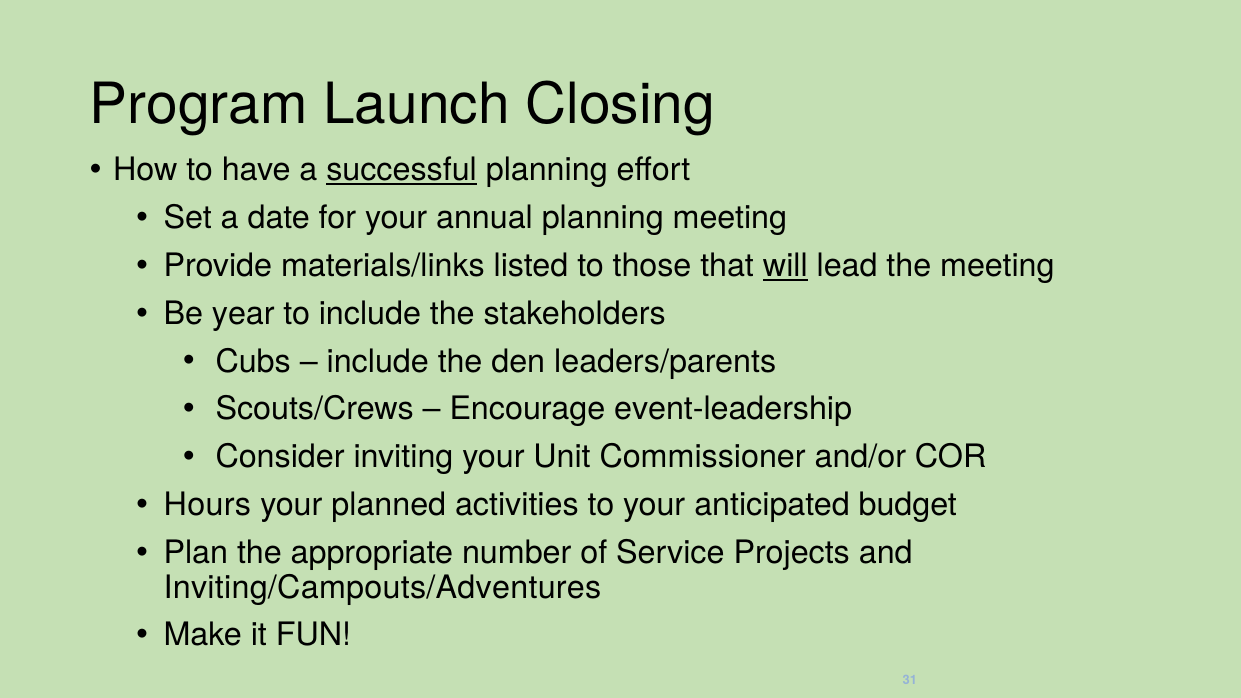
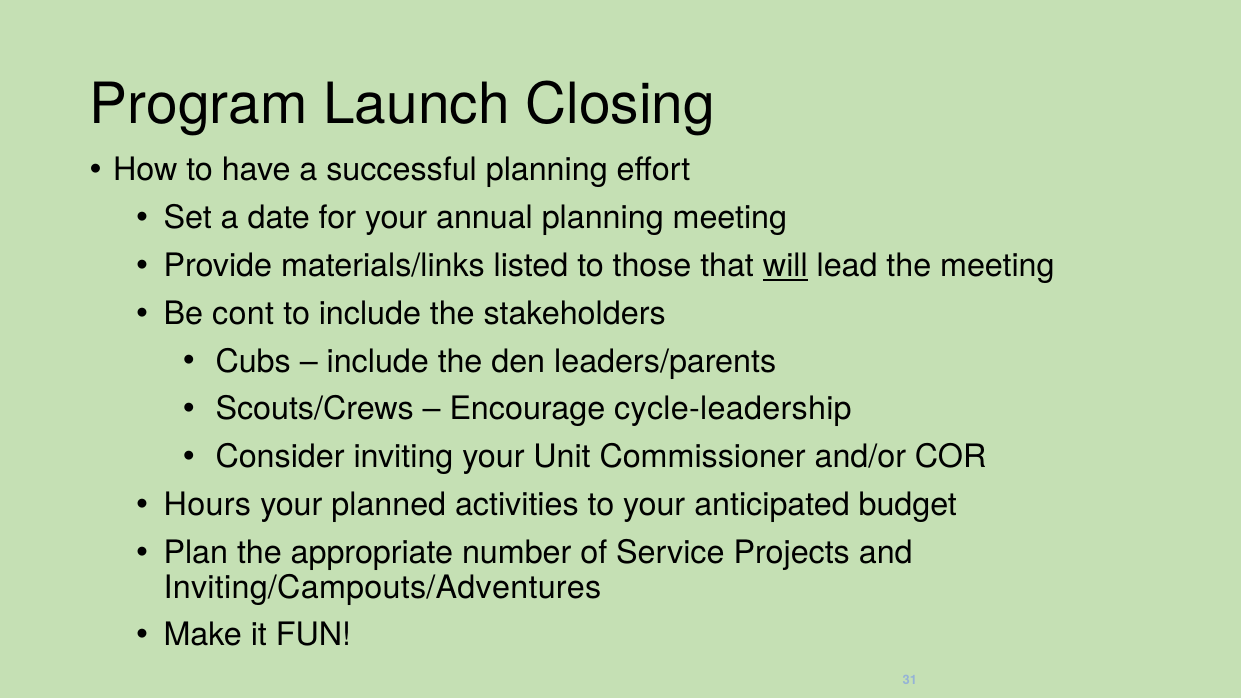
successful underline: present -> none (402, 170)
year: year -> cont (243, 314)
event-leadership: event-leadership -> cycle-leadership (733, 409)
